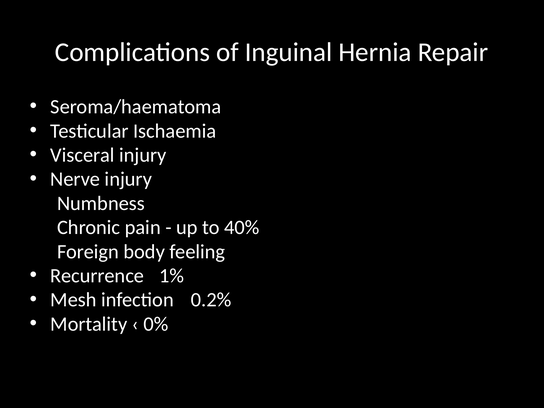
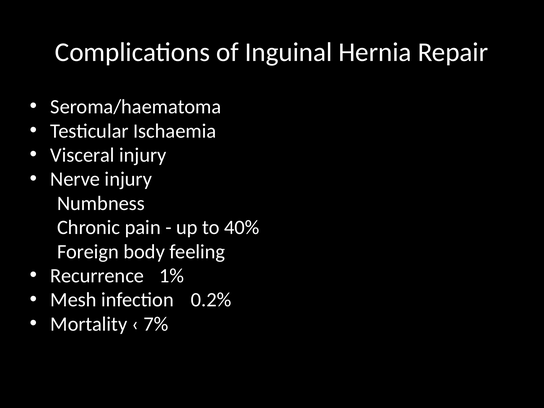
0%: 0% -> 7% (156, 324)
